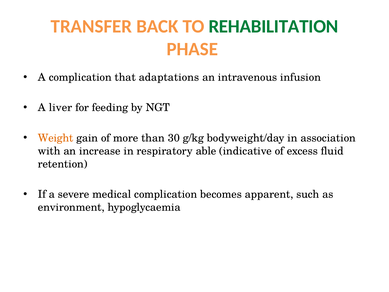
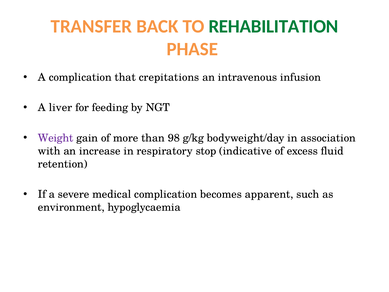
adaptations: adaptations -> crepitations (169, 77)
Weight colour: orange -> purple (56, 138)
30: 30 -> 98 (174, 138)
able: able -> stop (206, 151)
